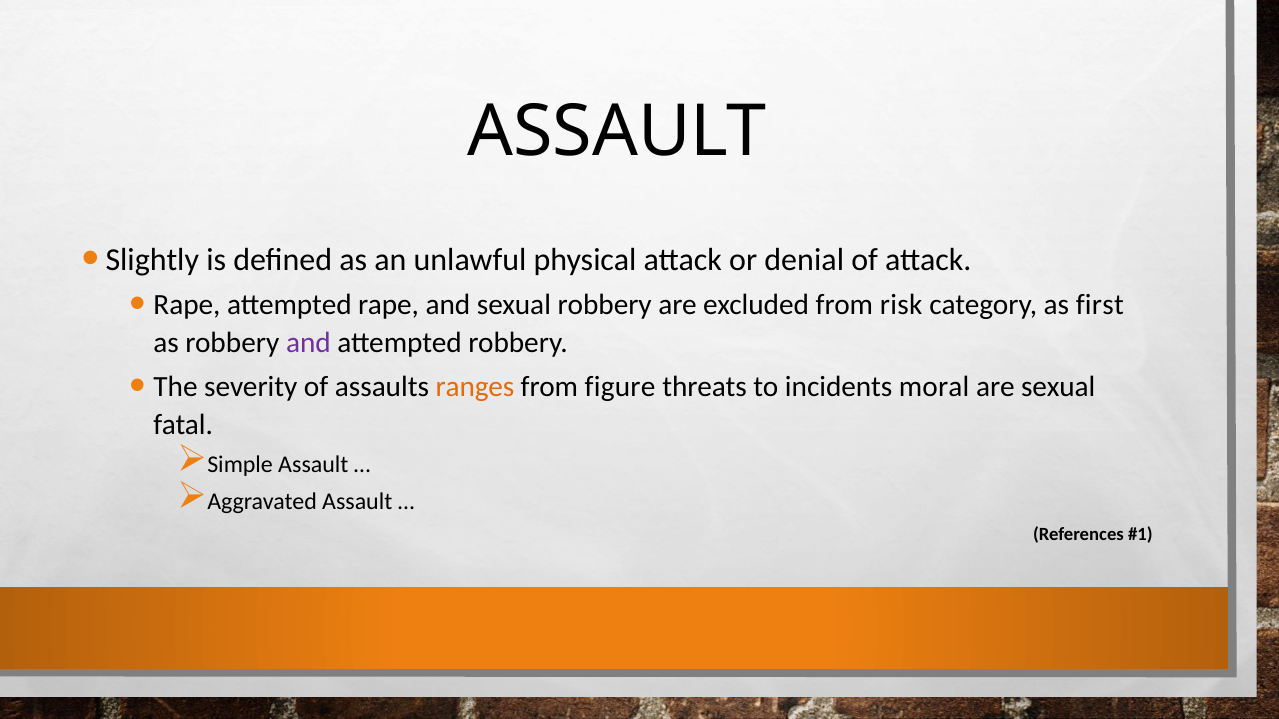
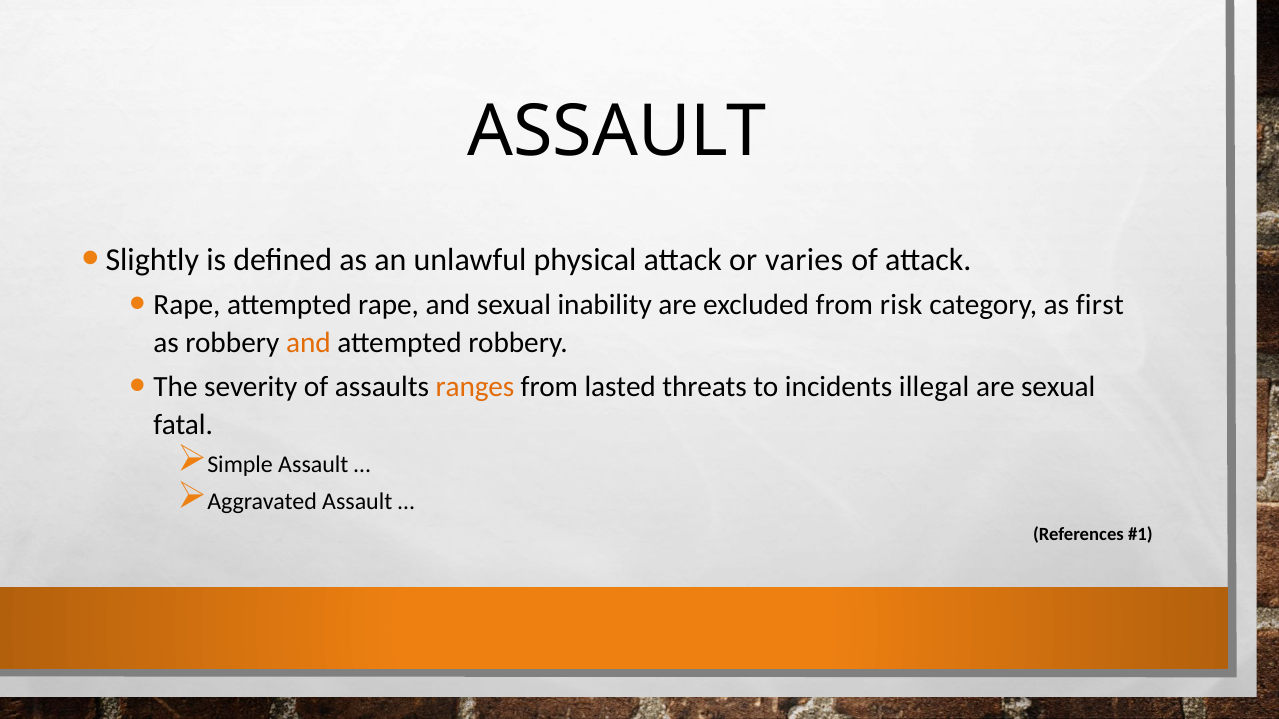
denial: denial -> varies (804, 260)
sexual robbery: robbery -> inability (605, 305)
and colour: purple -> orange (308, 343)
figure: figure -> lasted (620, 387)
moral: moral -> illegal (934, 387)
